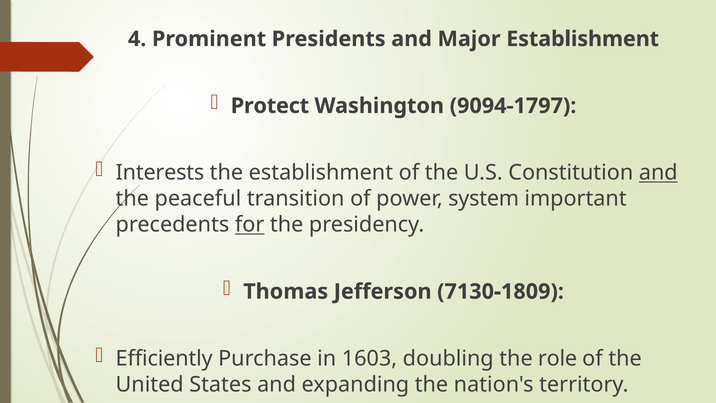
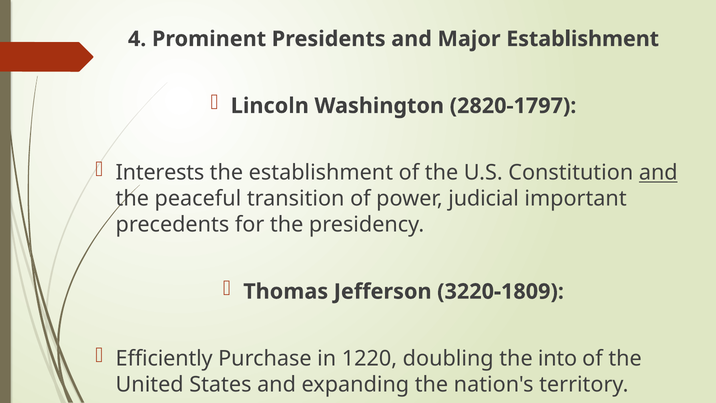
Protect: Protect -> Lincoln (270, 106)
9094-1797: 9094-1797 -> 2820-1797 (513, 106)
system: system -> judicial (484, 199)
for underline: present -> none (250, 225)
7130-1809: 7130-1809 -> 3220-1809 (501, 291)
1603: 1603 -> 1220 (369, 358)
role: role -> into (558, 358)
